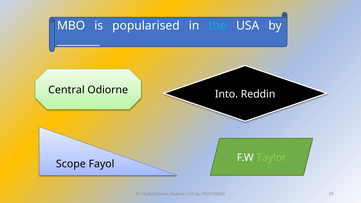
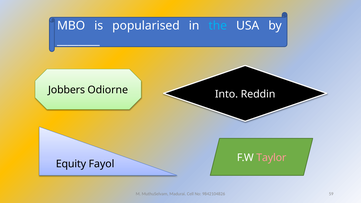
Central: Central -> Jobbers (67, 90)
Taylor colour: light green -> pink (271, 158)
Scope: Scope -> Equity (71, 164)
